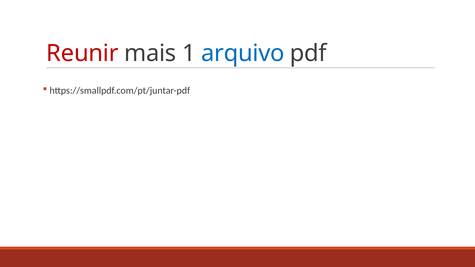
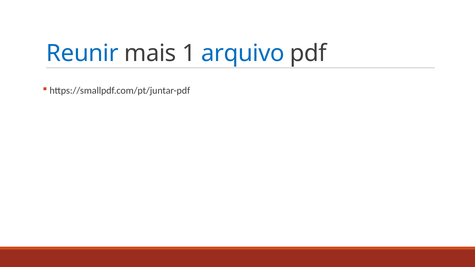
Reunir colour: red -> blue (82, 53)
